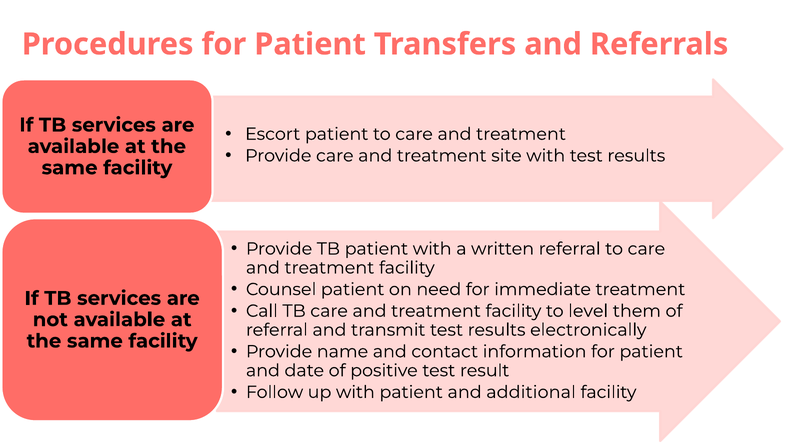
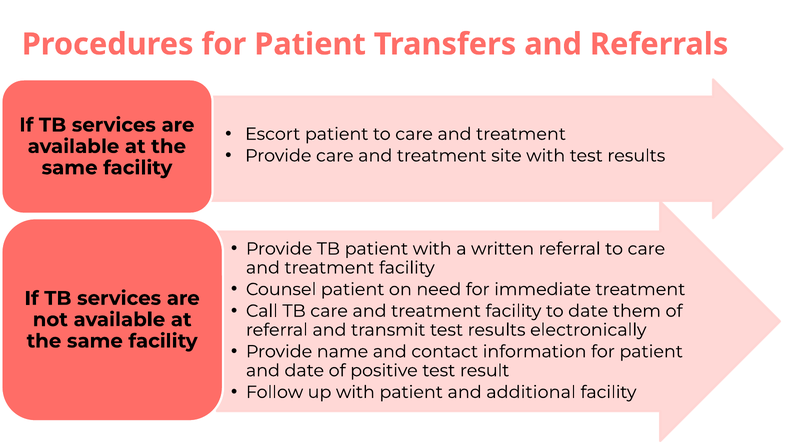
to level: level -> date (588, 311)
